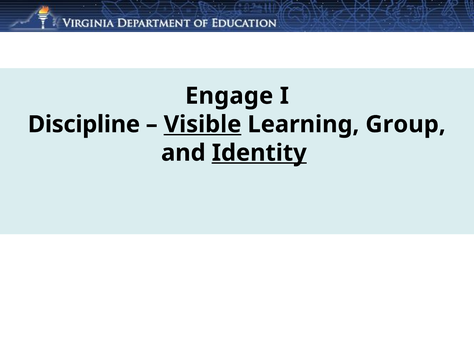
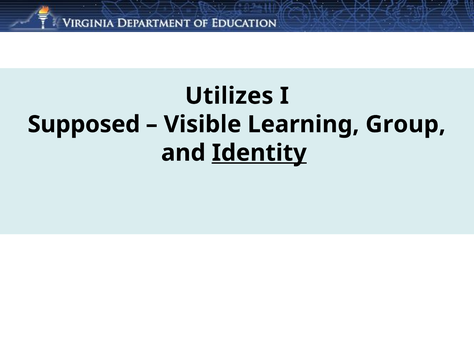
Engage: Engage -> Utilizes (229, 96)
Discipline: Discipline -> Supposed (84, 124)
Visible underline: present -> none (203, 124)
